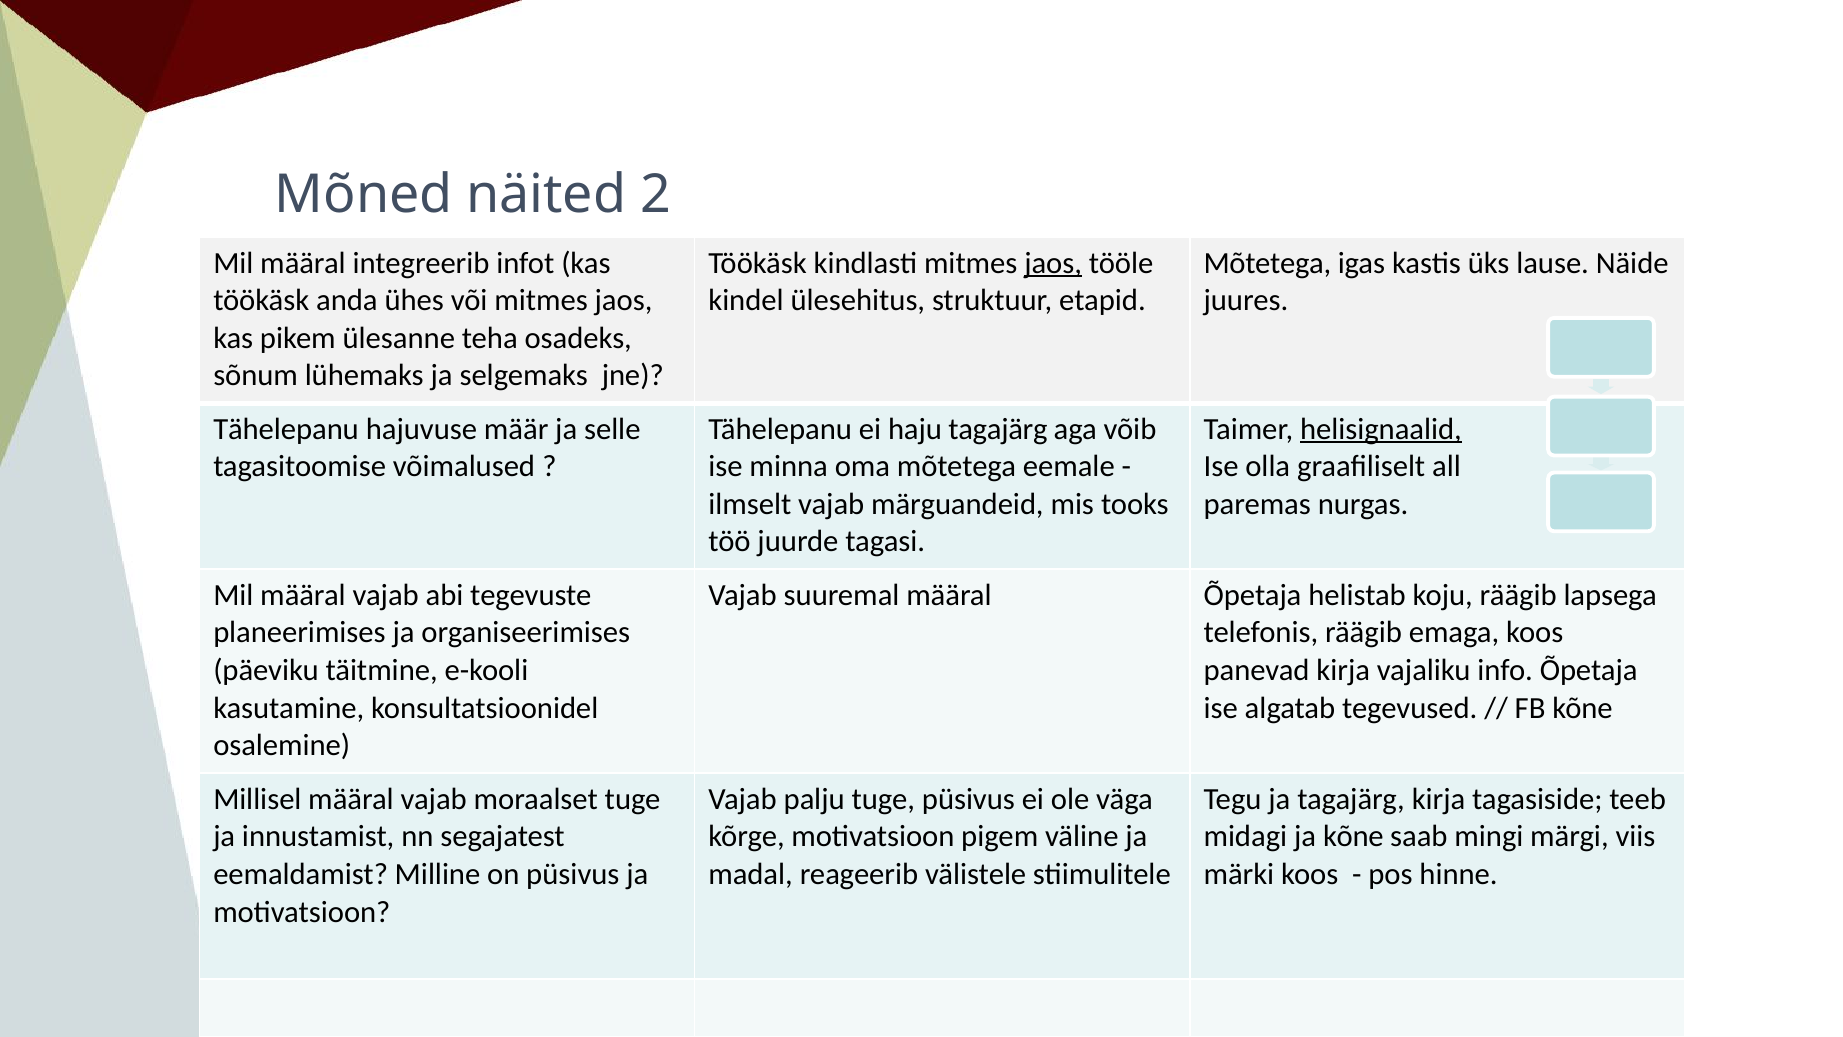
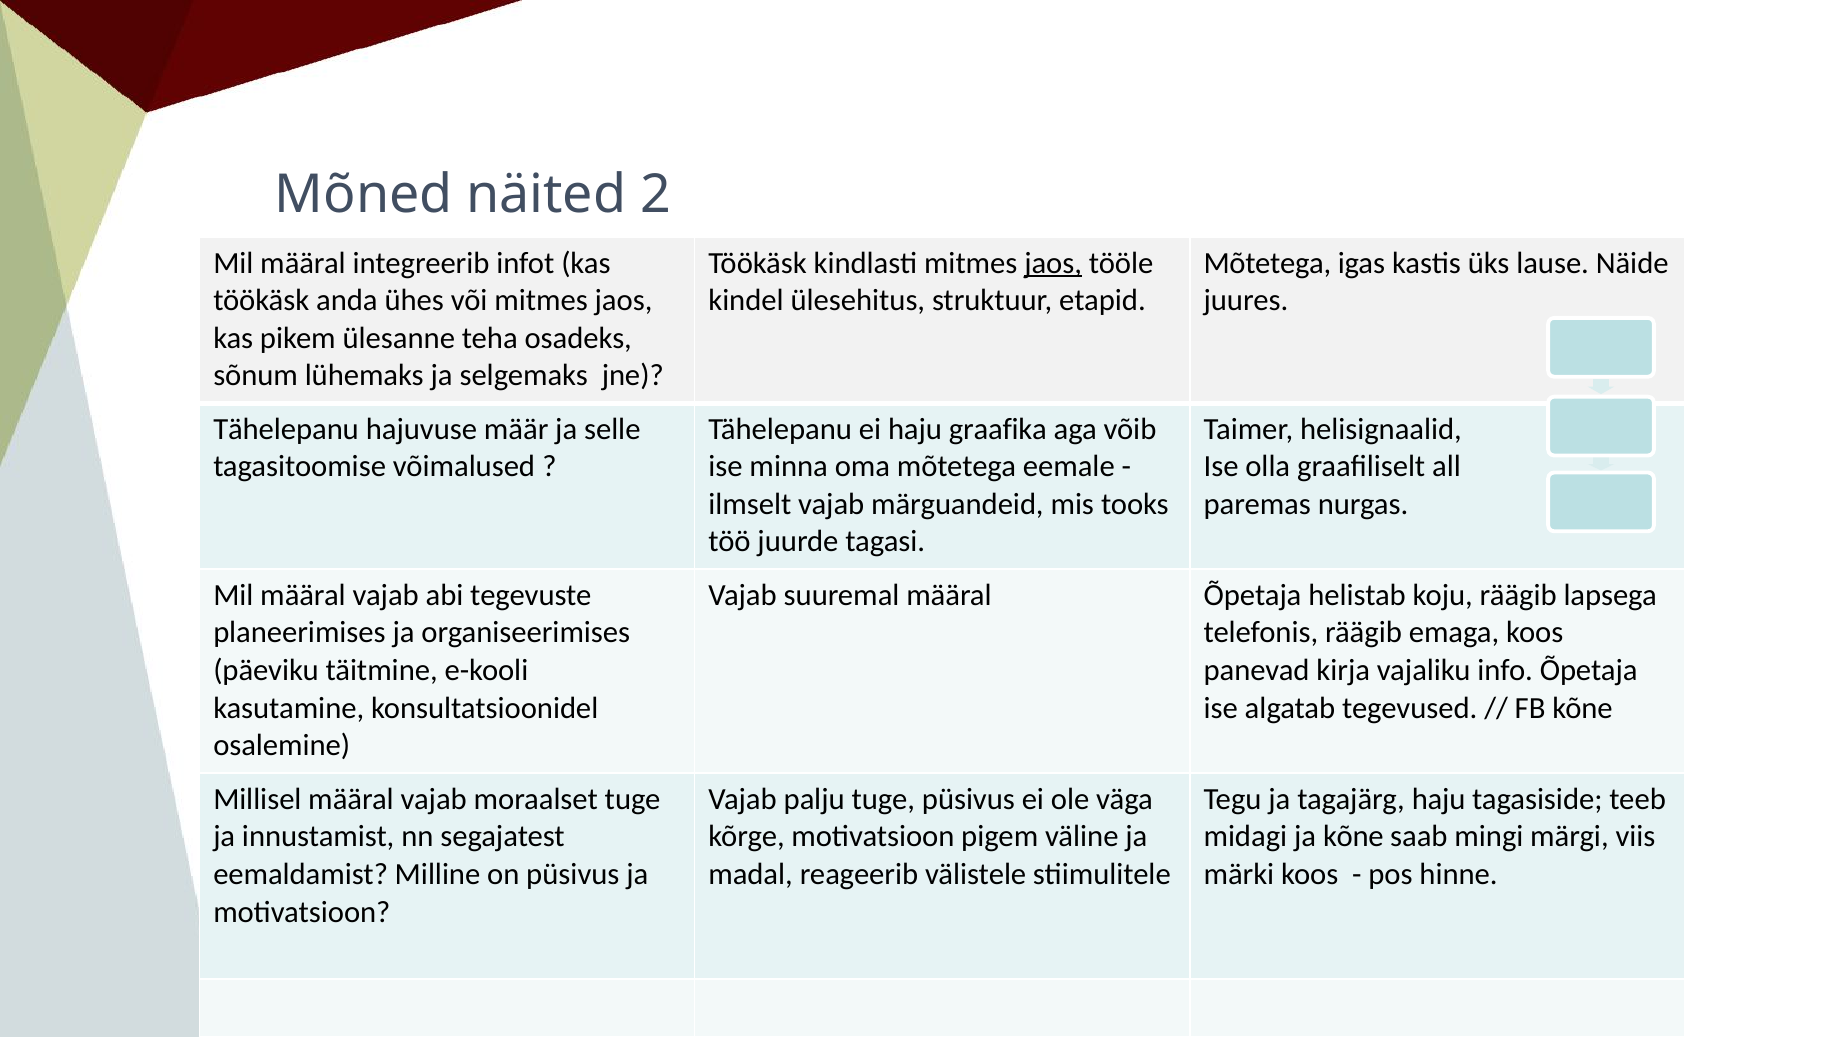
haju tagajärg: tagajärg -> graafika (998, 429)
helisignaalid underline: present -> none (1381, 429)
tagajärg kirja: kirja -> haju (1439, 799)
